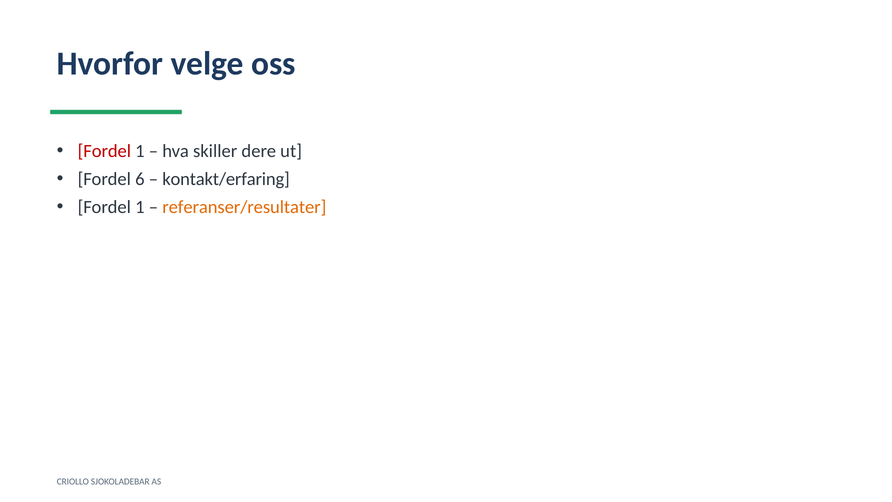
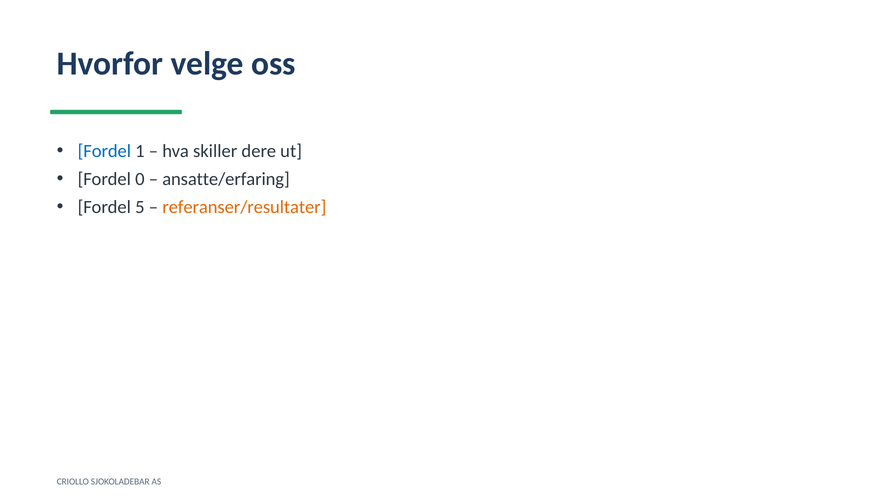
Fordel colour: red -> blue (104, 151)
6: 6 -> 0 (140, 179)
kontakt/erfaring: kontakt/erfaring -> ansatte/erfaring (226, 179)
1: 1 -> 5 (140, 207)
